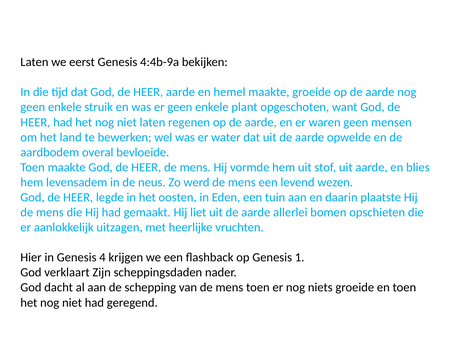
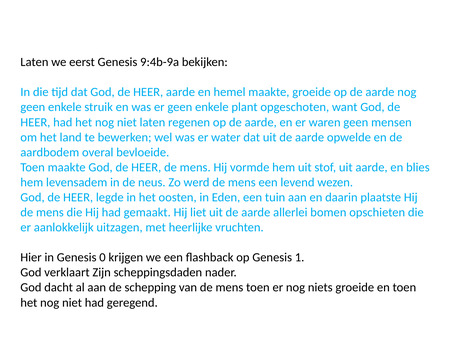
4:4b-9a: 4:4b-9a -> 9:4b-9a (160, 62)
4: 4 -> 0 (102, 258)
